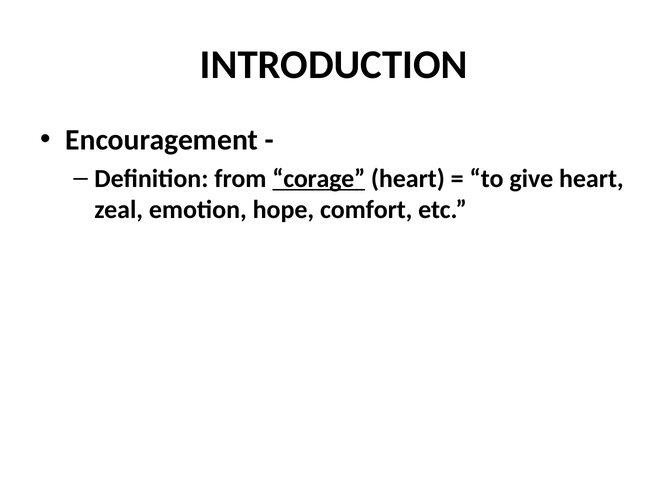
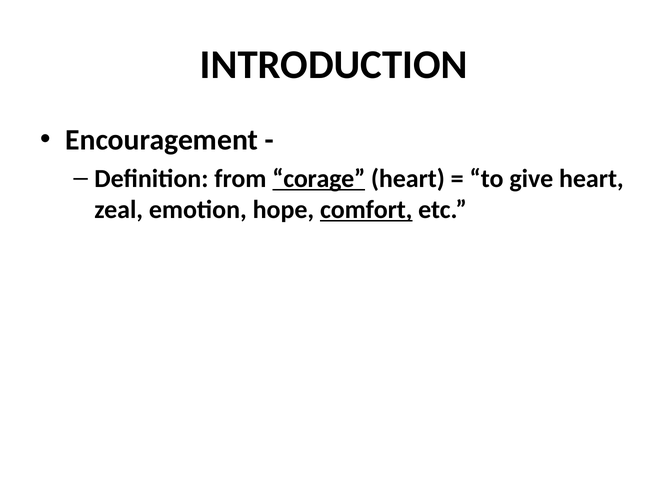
comfort underline: none -> present (366, 210)
